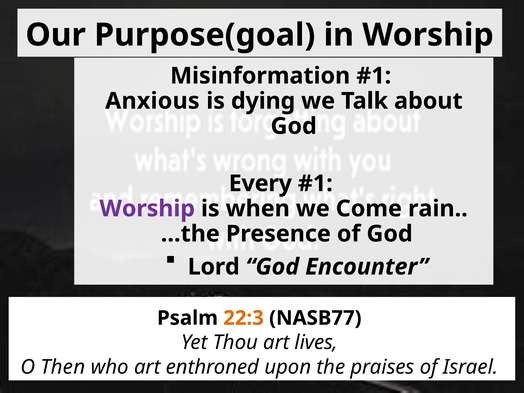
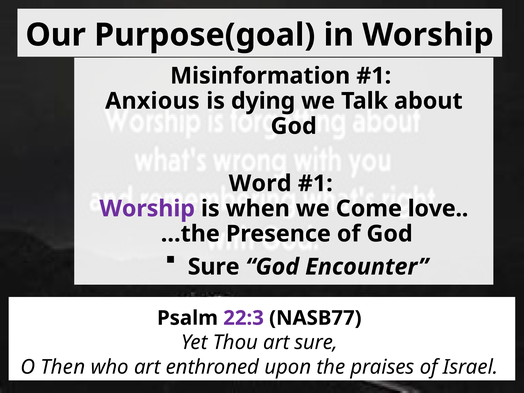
Every: Every -> Word (260, 183)
rain: rain -> love (438, 209)
Lord: Lord -> Sure (214, 267)
22:3 colour: orange -> purple (244, 318)
art lives: lives -> sure (316, 343)
